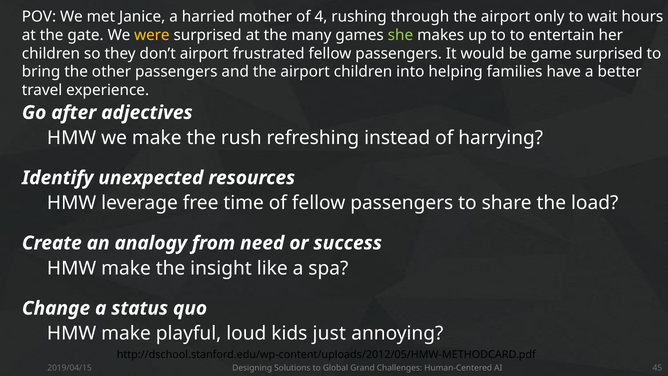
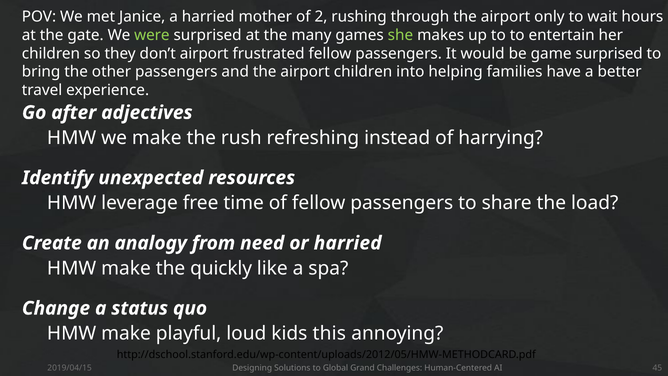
4: 4 -> 2 (321, 17)
were colour: yellow -> light green (152, 35)
or success: success -> harried (348, 243)
insight: insight -> quickly (221, 268)
just: just -> this (329, 333)
